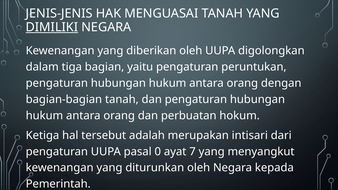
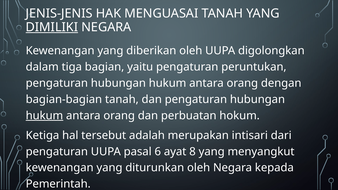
hukum underline: none -> present (44, 116)
0: 0 -> 6 (158, 152)
7: 7 -> 8 (193, 152)
